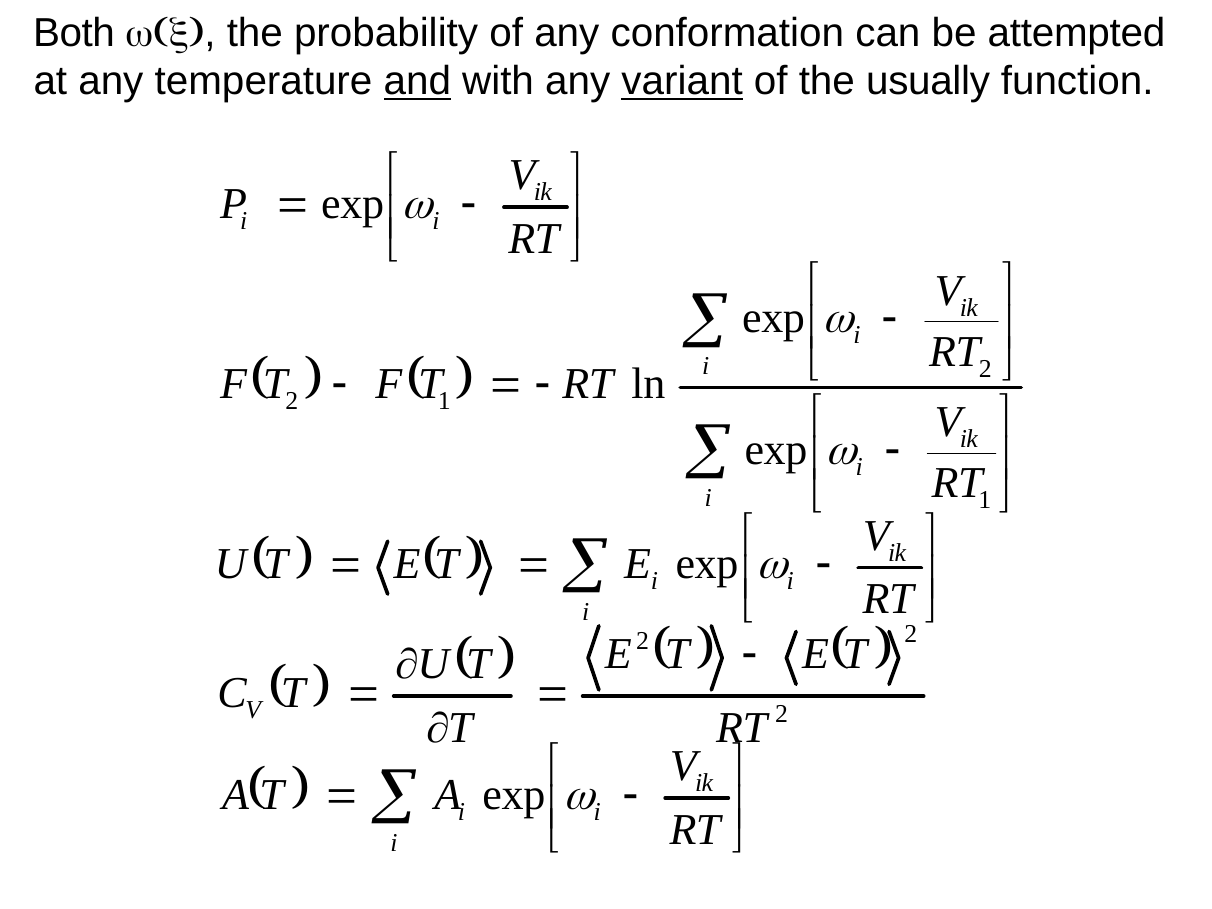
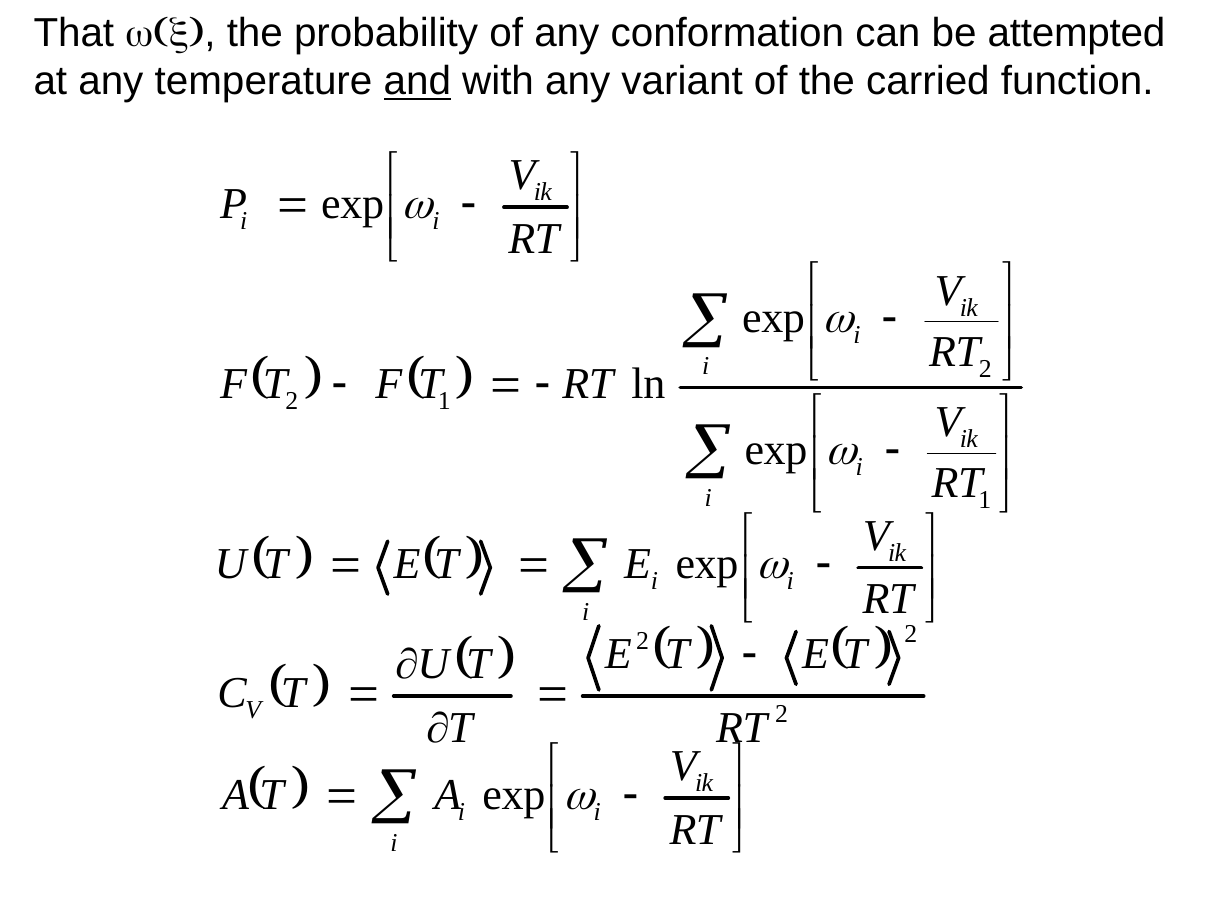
Both: Both -> That (74, 33)
variant underline: present -> none (682, 81)
usually: usually -> carried (928, 81)
